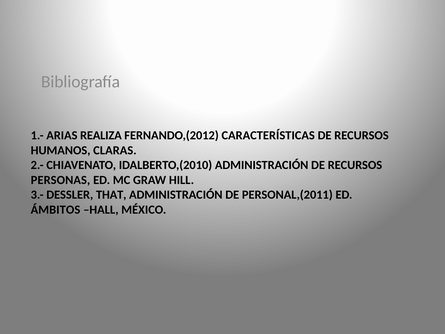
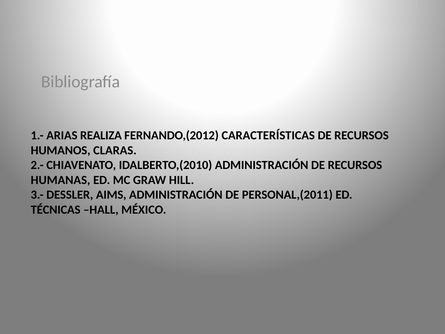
PERSONAS: PERSONAS -> HUMANAS (61, 180)
THAT: THAT -> AIMS (111, 195)
ÁMBITOS: ÁMBITOS -> TÉCNICAS (56, 210)
